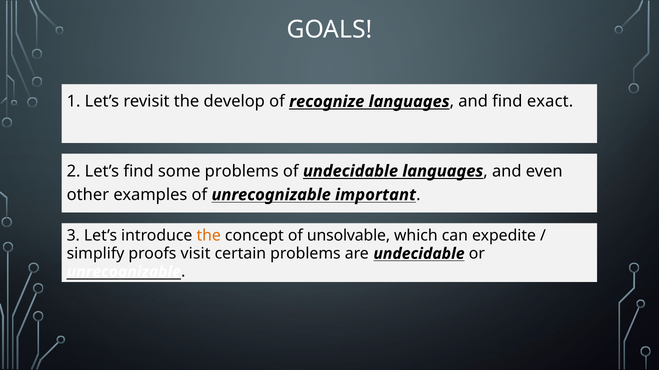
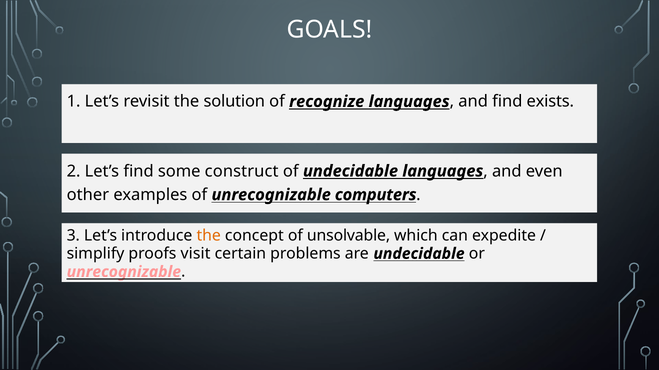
develop: develop -> solution (234, 102)
exact: exact -> exists (550, 102)
some problems: problems -> construct (242, 171)
important: important -> computers (376, 195)
unrecognizable colour: white -> pink (124, 272)
